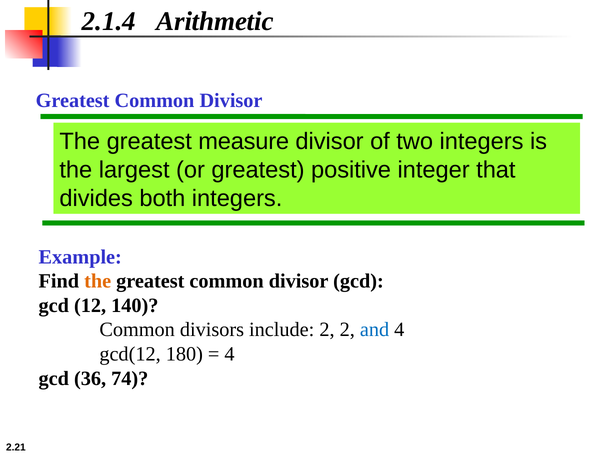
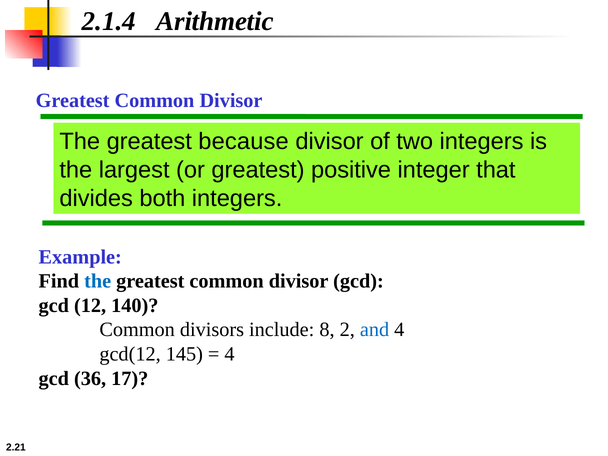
measure: measure -> because (244, 141)
the colour: orange -> blue (98, 281)
include 2: 2 -> 8 (327, 330)
180: 180 -> 145 (184, 354)
74: 74 -> 17 (130, 378)
